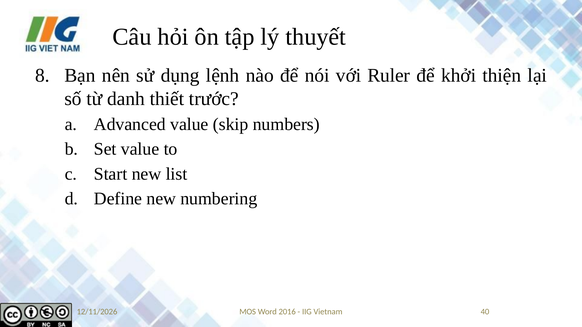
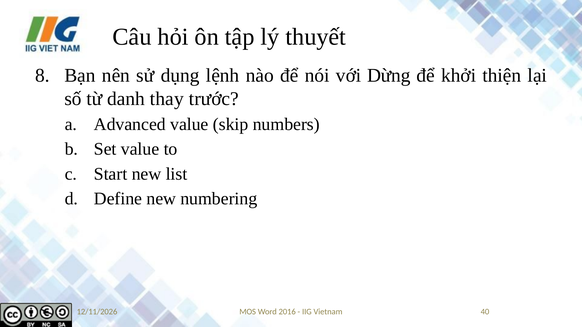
Ruler: Ruler -> Dừng (389, 75)
thiết: thiết -> thay (167, 99)
